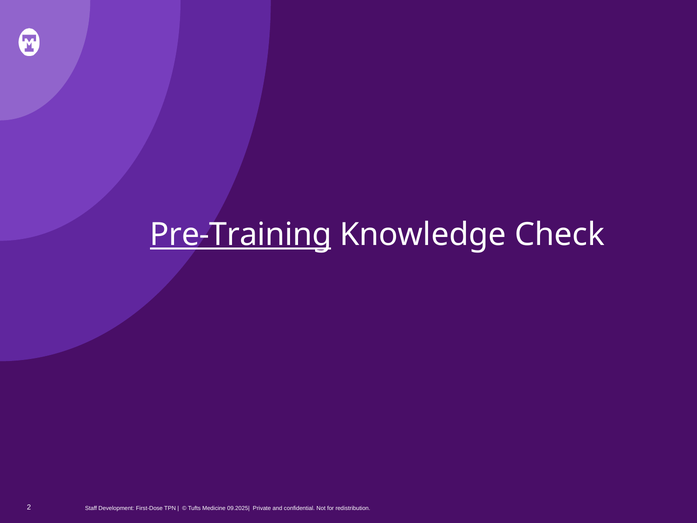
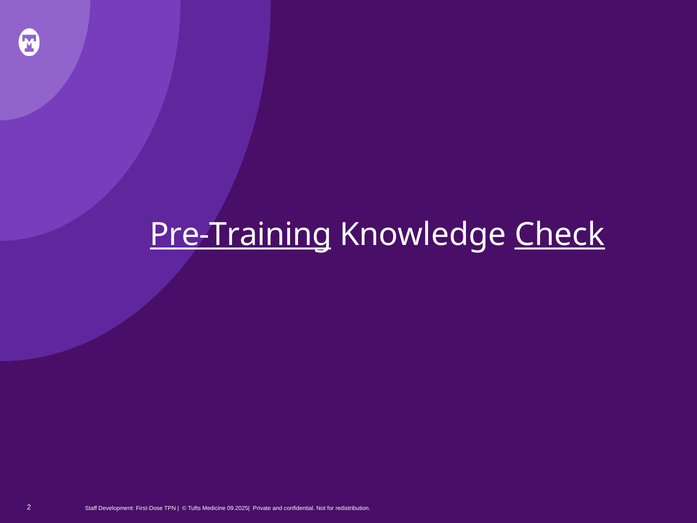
Check underline: none -> present (560, 235)
